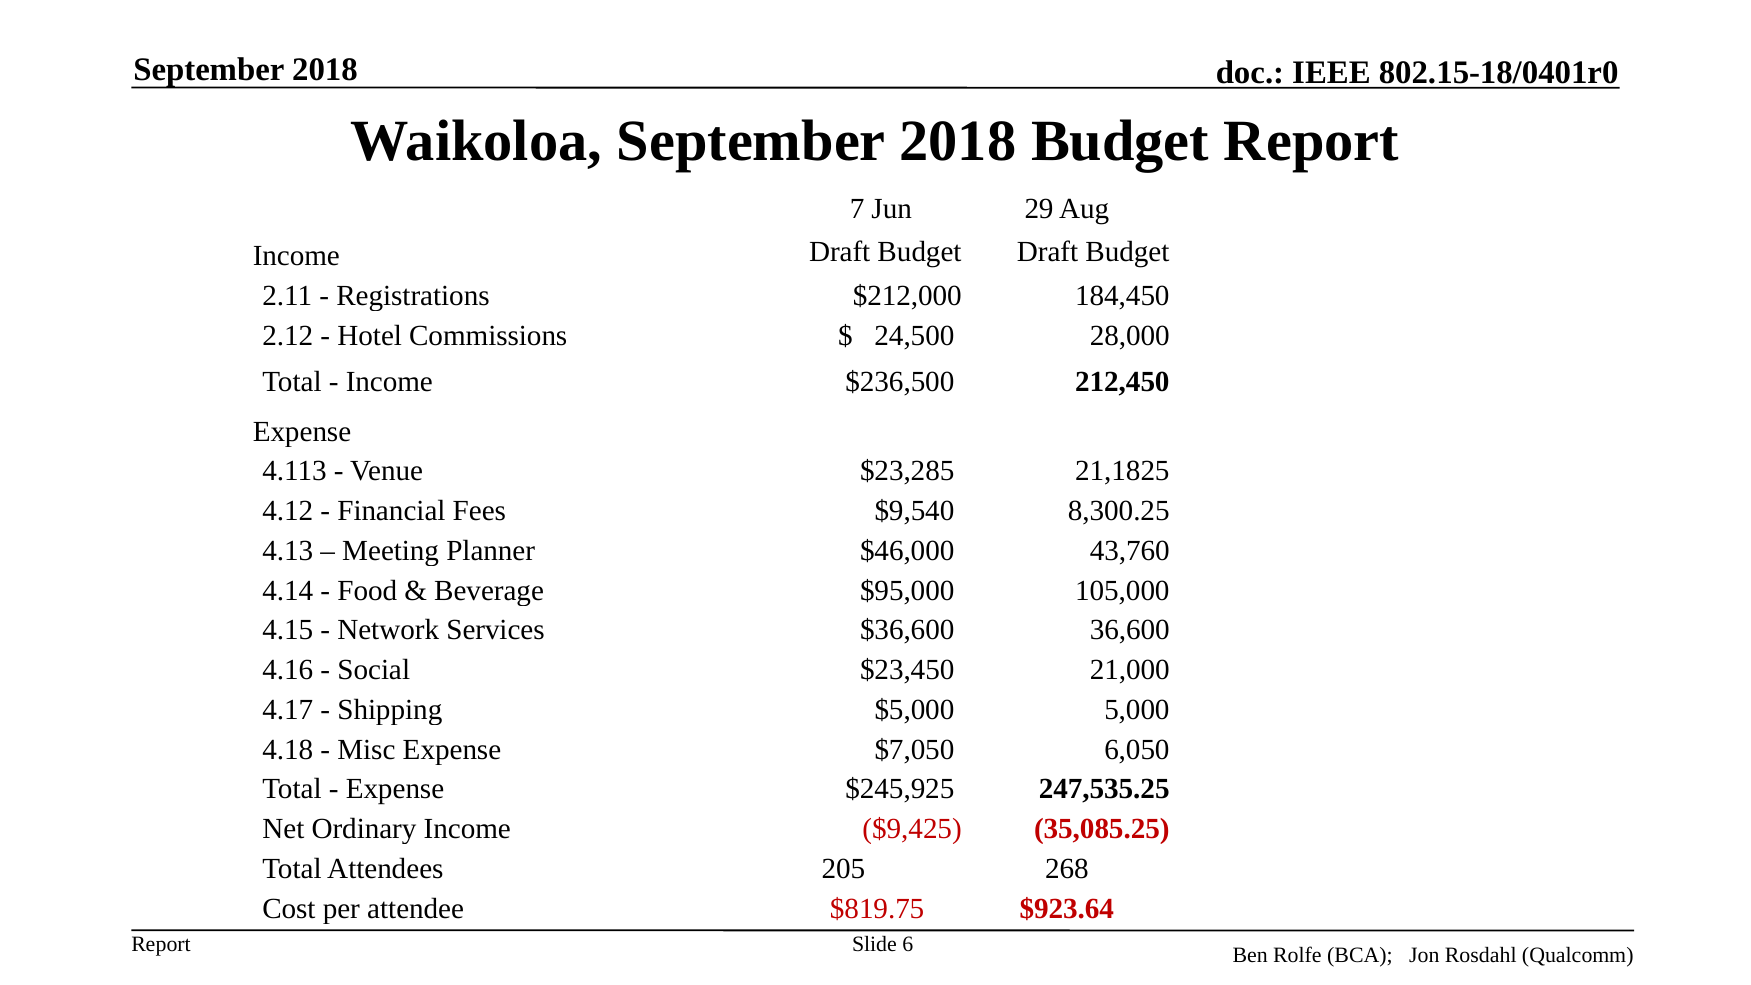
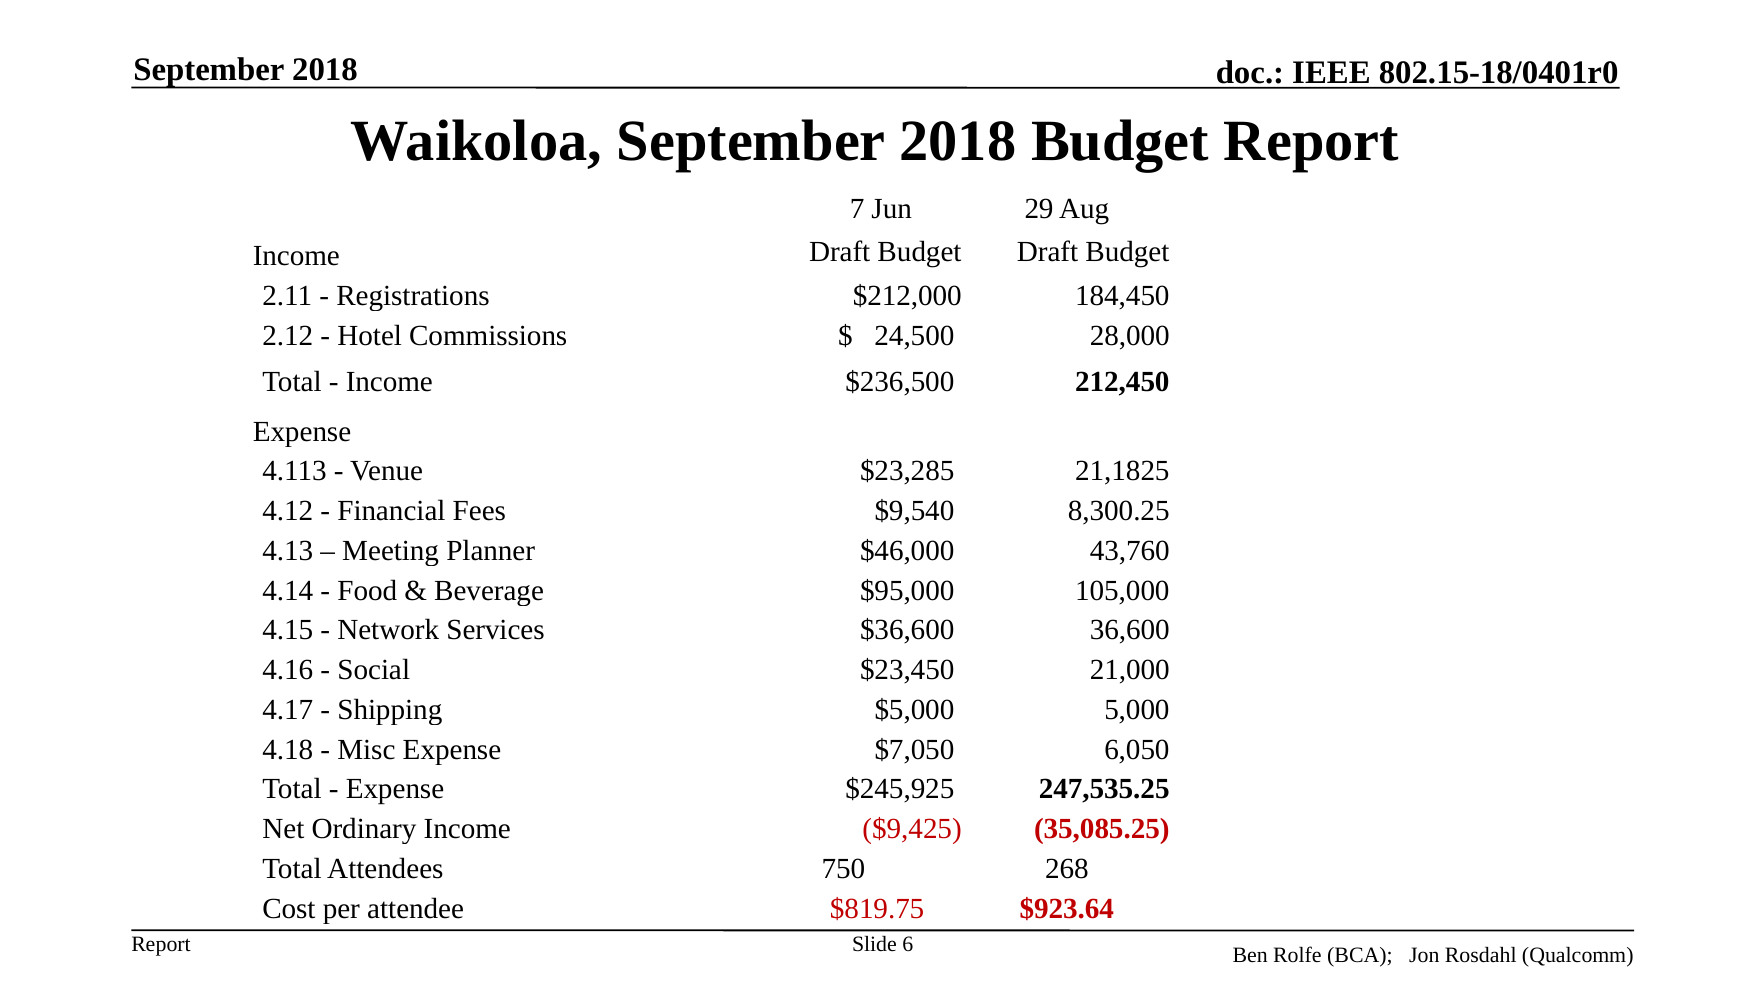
205: 205 -> 750 (843, 869)
